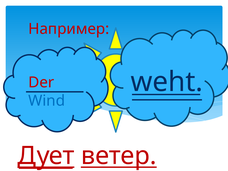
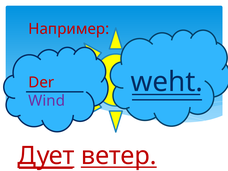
Wind colour: blue -> purple (47, 101)
